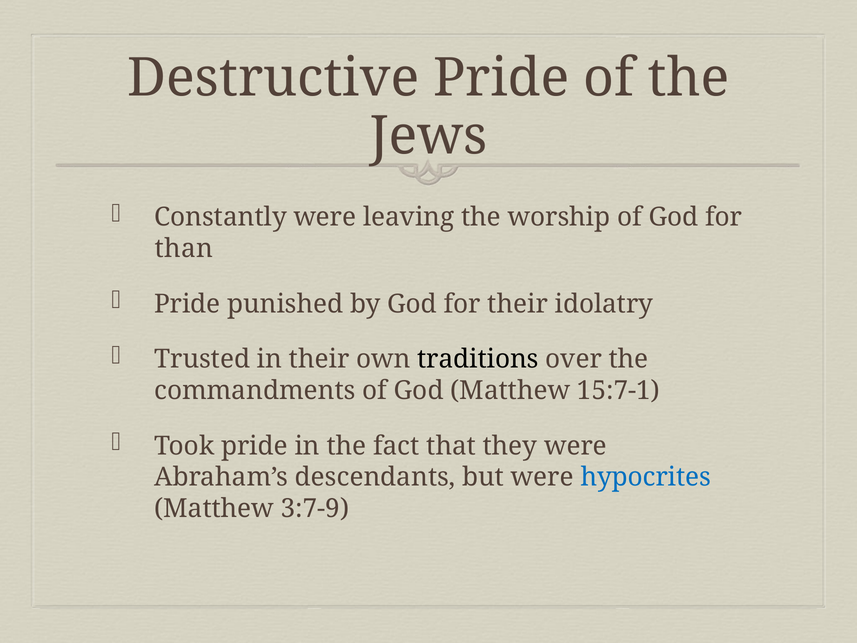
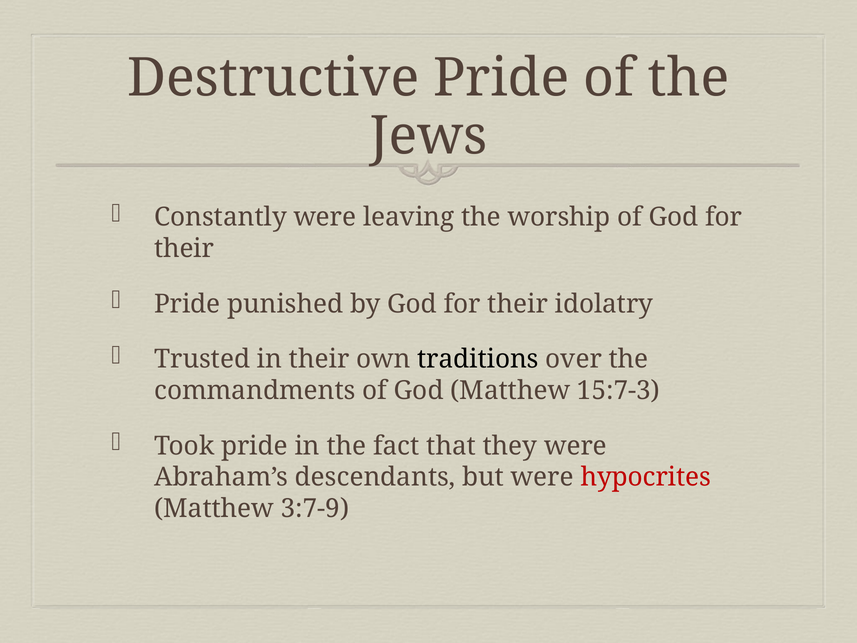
than: than -> their (184, 249)
15:7-1: 15:7-1 -> 15:7-3 (619, 390)
hypocrites colour: blue -> red (646, 477)
